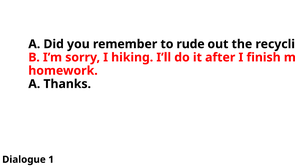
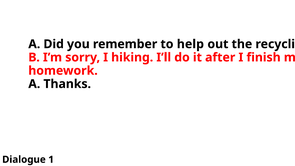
rude: rude -> help (190, 44)
